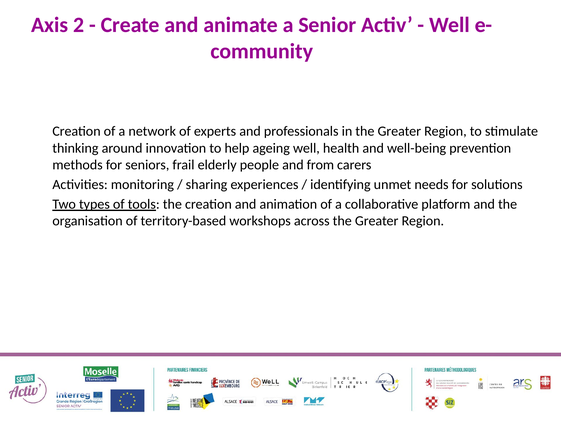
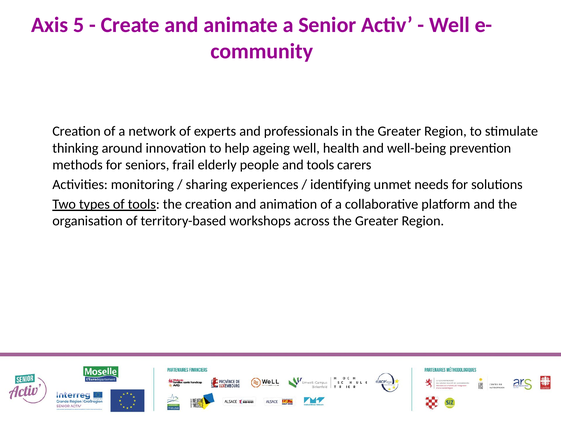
2: 2 -> 5 (79, 25)
and from: from -> tools (320, 165)
